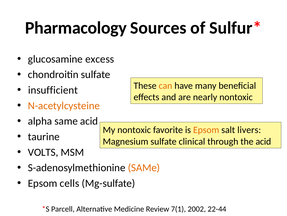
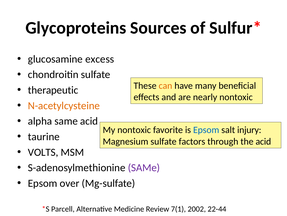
Pharmacology: Pharmacology -> Glycoproteins (76, 28)
insufficient: insufficient -> therapeutic (53, 90)
Epsom colour: orange -> blue (206, 130)
livers: livers -> injury (249, 130)
clinical: clinical -> factors (192, 141)
SAMe colour: orange -> purple (144, 167)
cells: cells -> over (70, 183)
